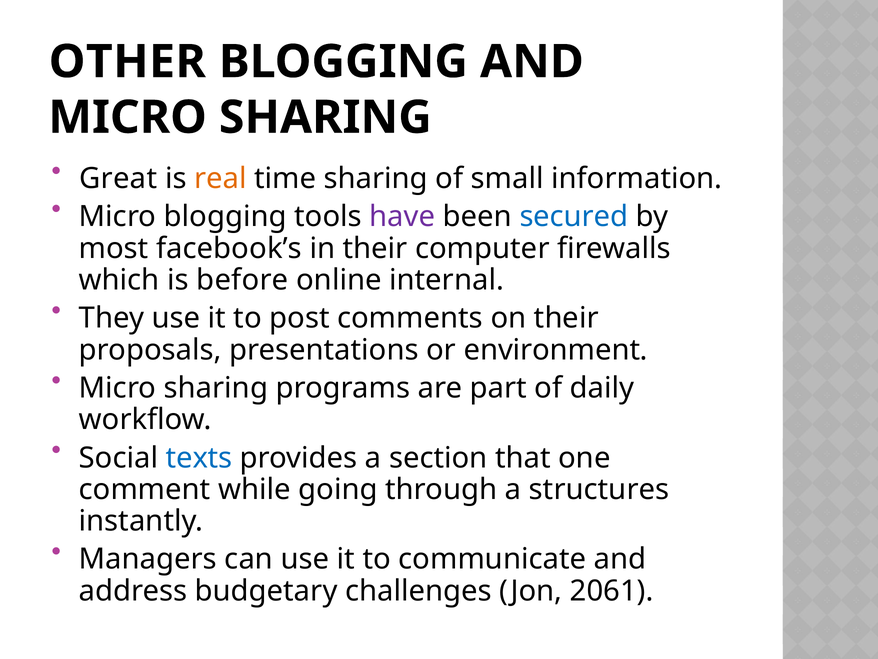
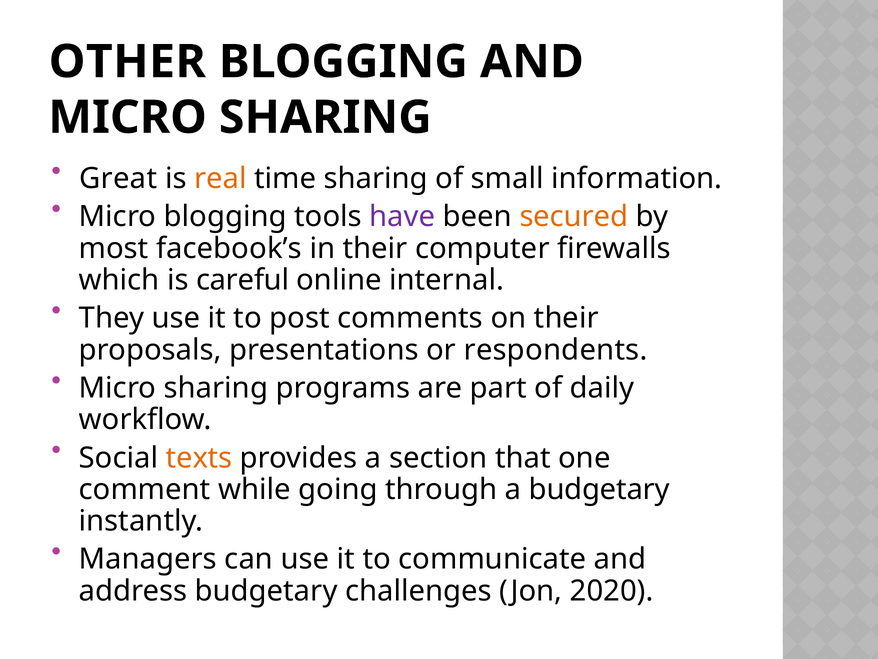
secured colour: blue -> orange (574, 217)
before: before -> careful (243, 280)
environment: environment -> respondents (556, 350)
texts colour: blue -> orange (199, 458)
a structures: structures -> budgetary (599, 489)
2061: 2061 -> 2020 (612, 590)
